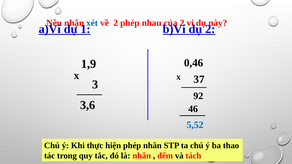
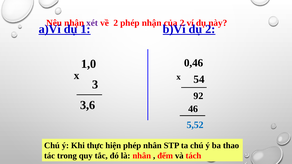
xét colour: blue -> purple (92, 23)
phép nhau: nhau -> nhận (152, 23)
1,9: 1,9 -> 1,0 (89, 64)
37: 37 -> 54 (199, 79)
